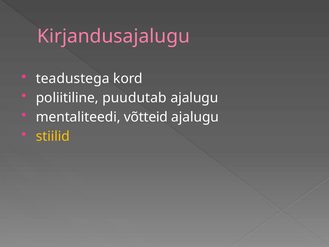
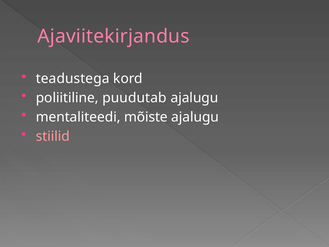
Kirjandusajalugu: Kirjandusajalugu -> Ajaviitekirjandus (113, 36)
võtteid: võtteid -> mõiste (146, 117)
stiilid colour: yellow -> pink (53, 136)
